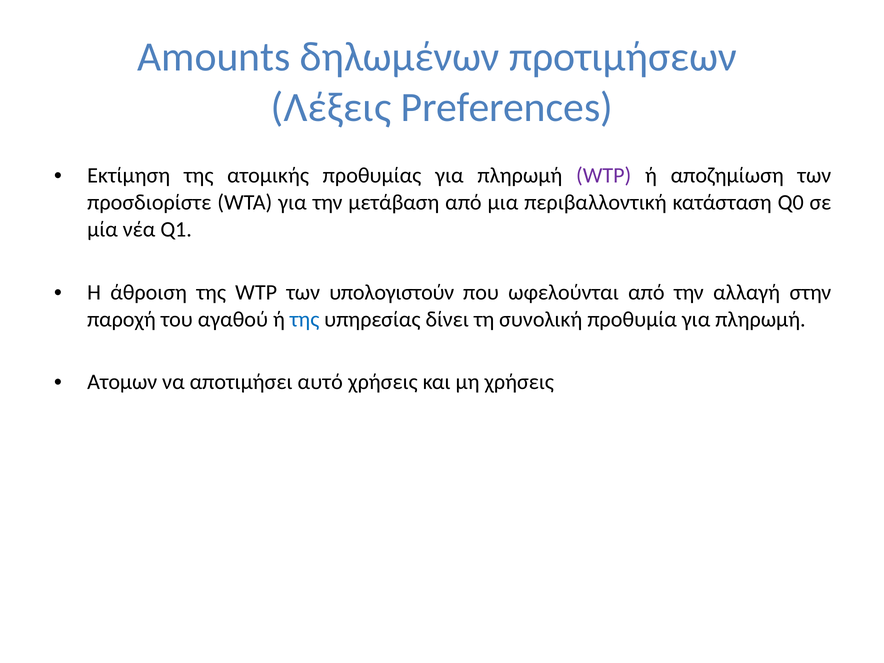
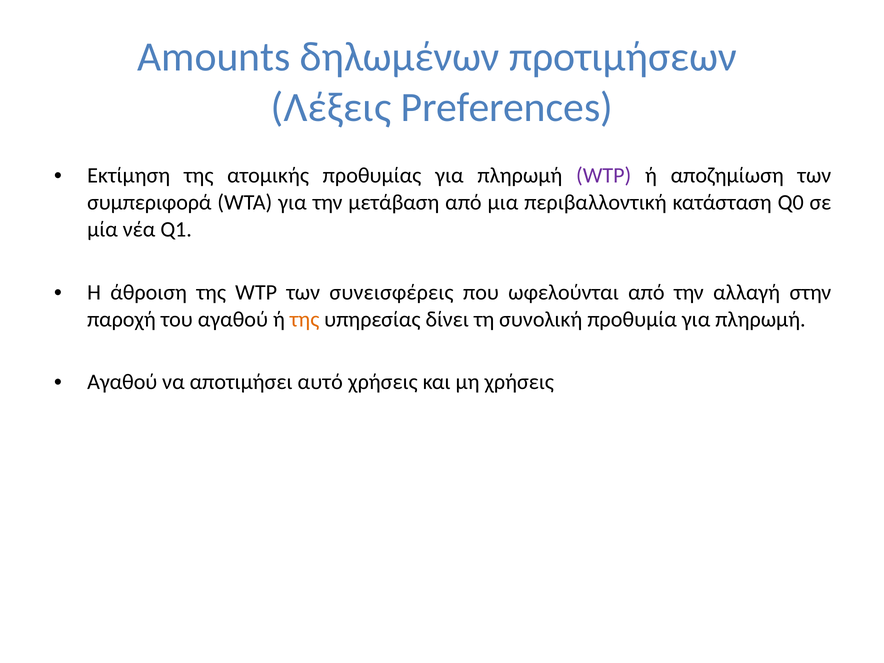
προσδιορίστε: προσδιορίστε -> συμπεριφορά (149, 203)
υπολογιστούν: υπολογιστούν -> συνεισφέρεις (392, 292)
της colour: blue -> orange (305, 319)
Ατομων: Ατομων -> Αγαθού (122, 382)
